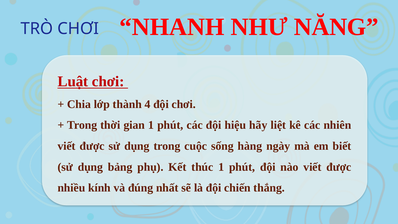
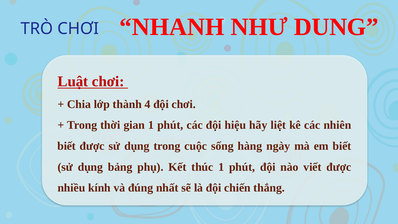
NĂNG: NĂNG -> DUNG (336, 27)
viết: viết -> biết (67, 146)
